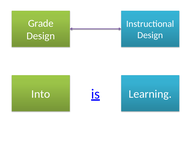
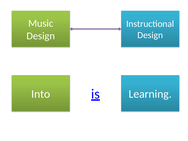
Grade: Grade -> Music (41, 23)
